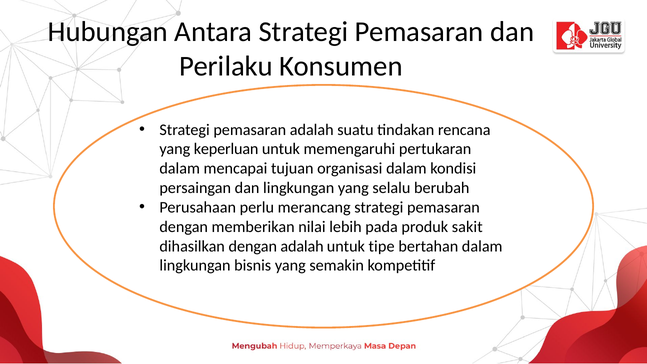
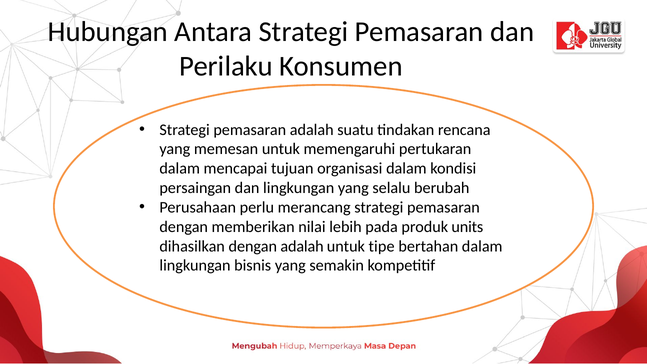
keperluan: keperluan -> memesan (226, 149)
sakit: sakit -> units (467, 227)
